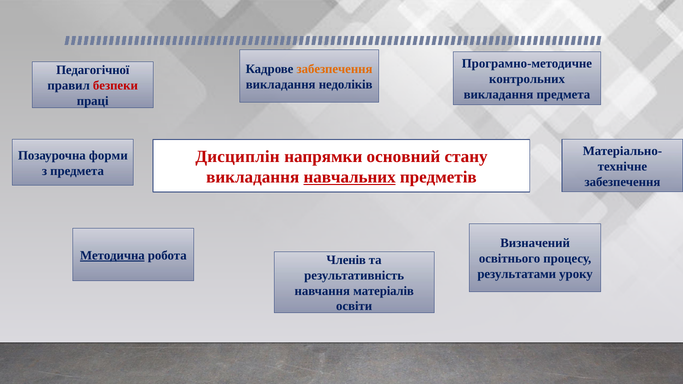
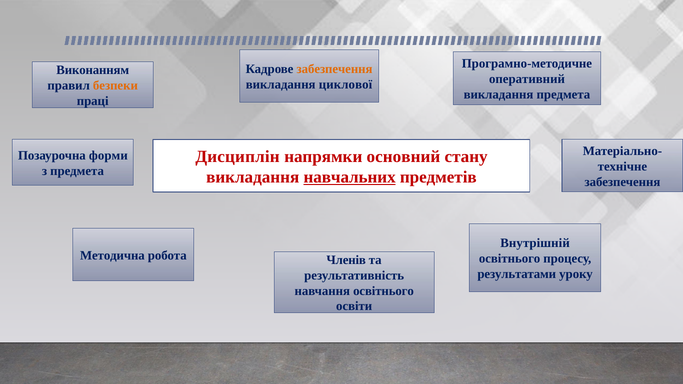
Педагогічної: Педагогічної -> Виконанням (93, 70)
контрольних: контрольних -> оперативний (527, 79)
недоліків: недоліків -> циклової (346, 85)
безпеки colour: red -> orange (115, 86)
Визначений: Визначений -> Внутрішній (535, 243)
Методична underline: present -> none (112, 256)
навчання матеріалів: матеріалів -> освітнього (383, 291)
